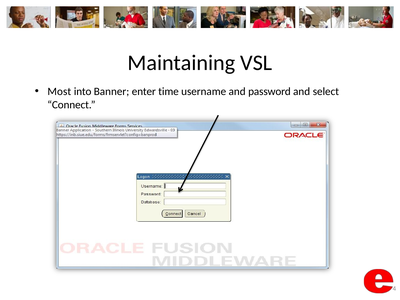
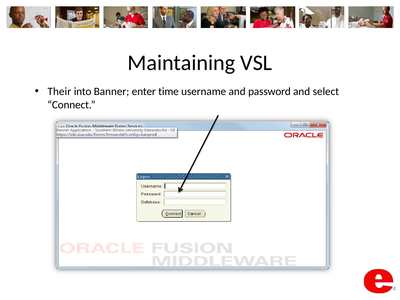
Most: Most -> Their (59, 91)
